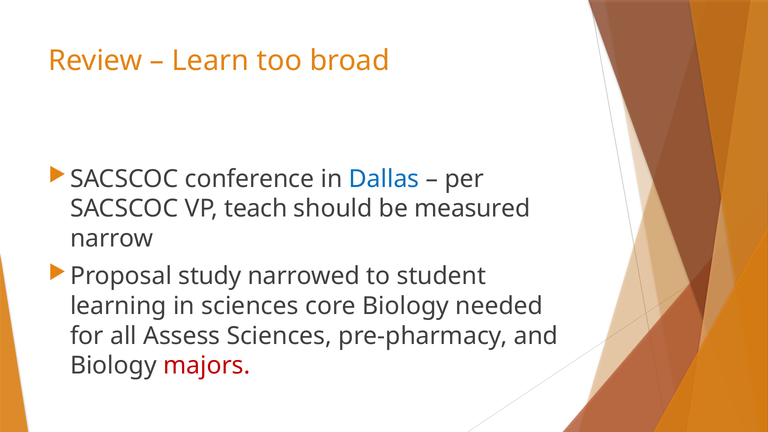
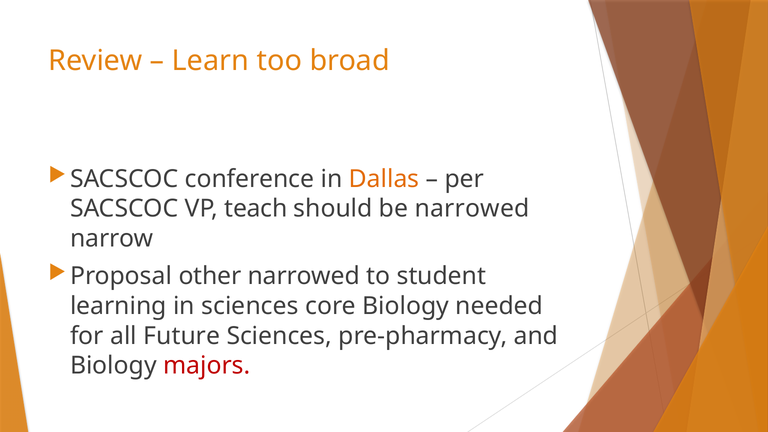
Dallas colour: blue -> orange (384, 179)
be measured: measured -> narrowed (472, 209)
study: study -> other (210, 276)
Assess: Assess -> Future (182, 336)
